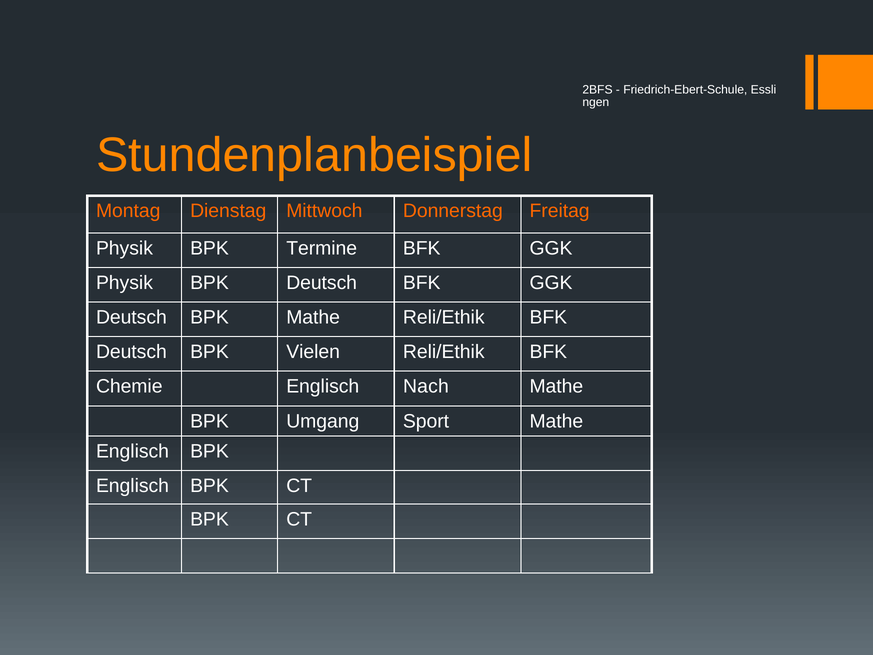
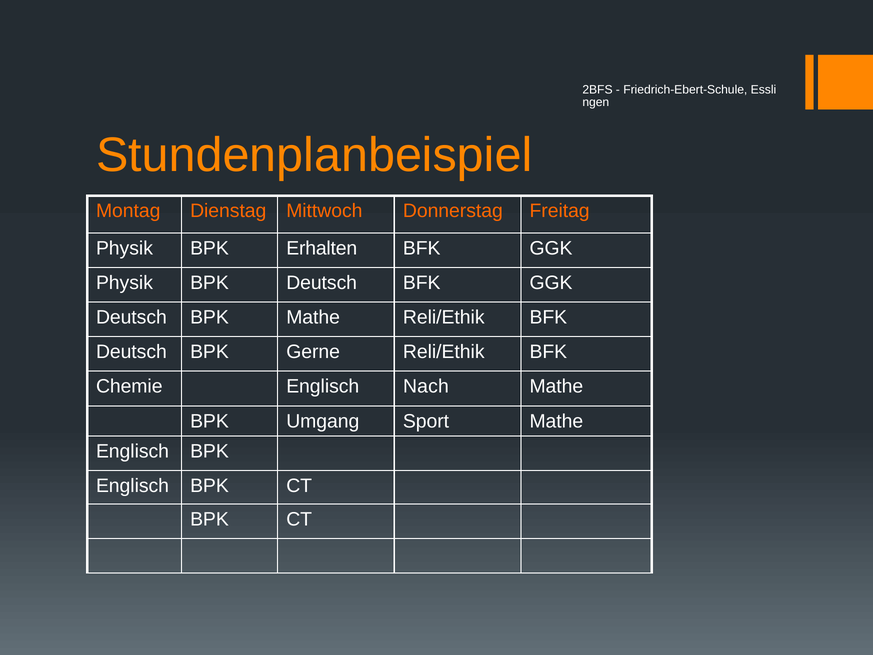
Termine: Termine -> Erhalten (322, 248)
Vielen: Vielen -> Gerne (313, 352)
